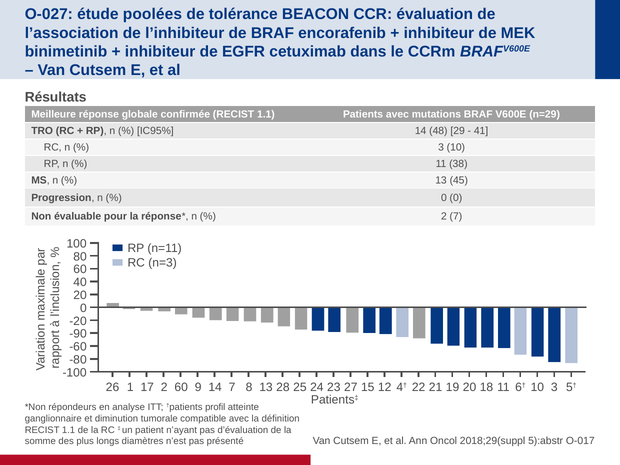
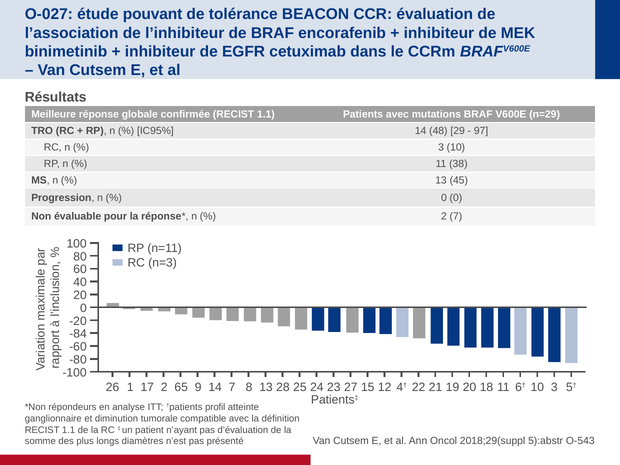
poolées: poolées -> pouvant (153, 14)
41: 41 -> 97 (481, 131)
-90: -90 -> -84 (78, 334)
1 60: 60 -> 65 (181, 387)
O-017: O-017 -> O-543 (580, 441)
